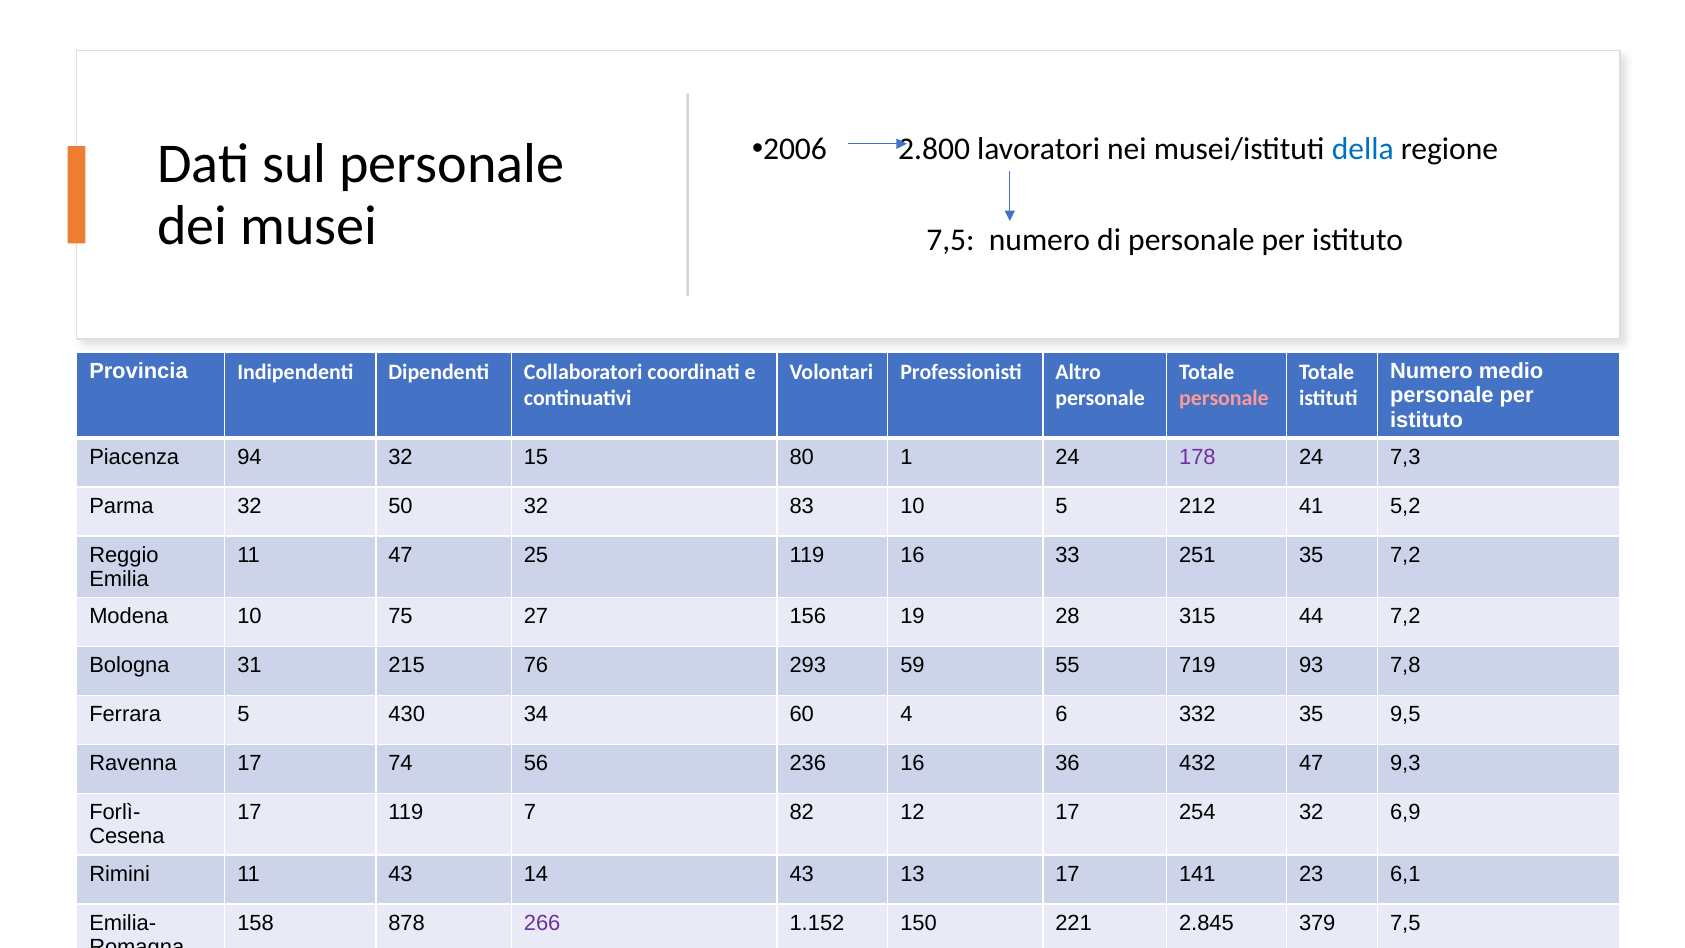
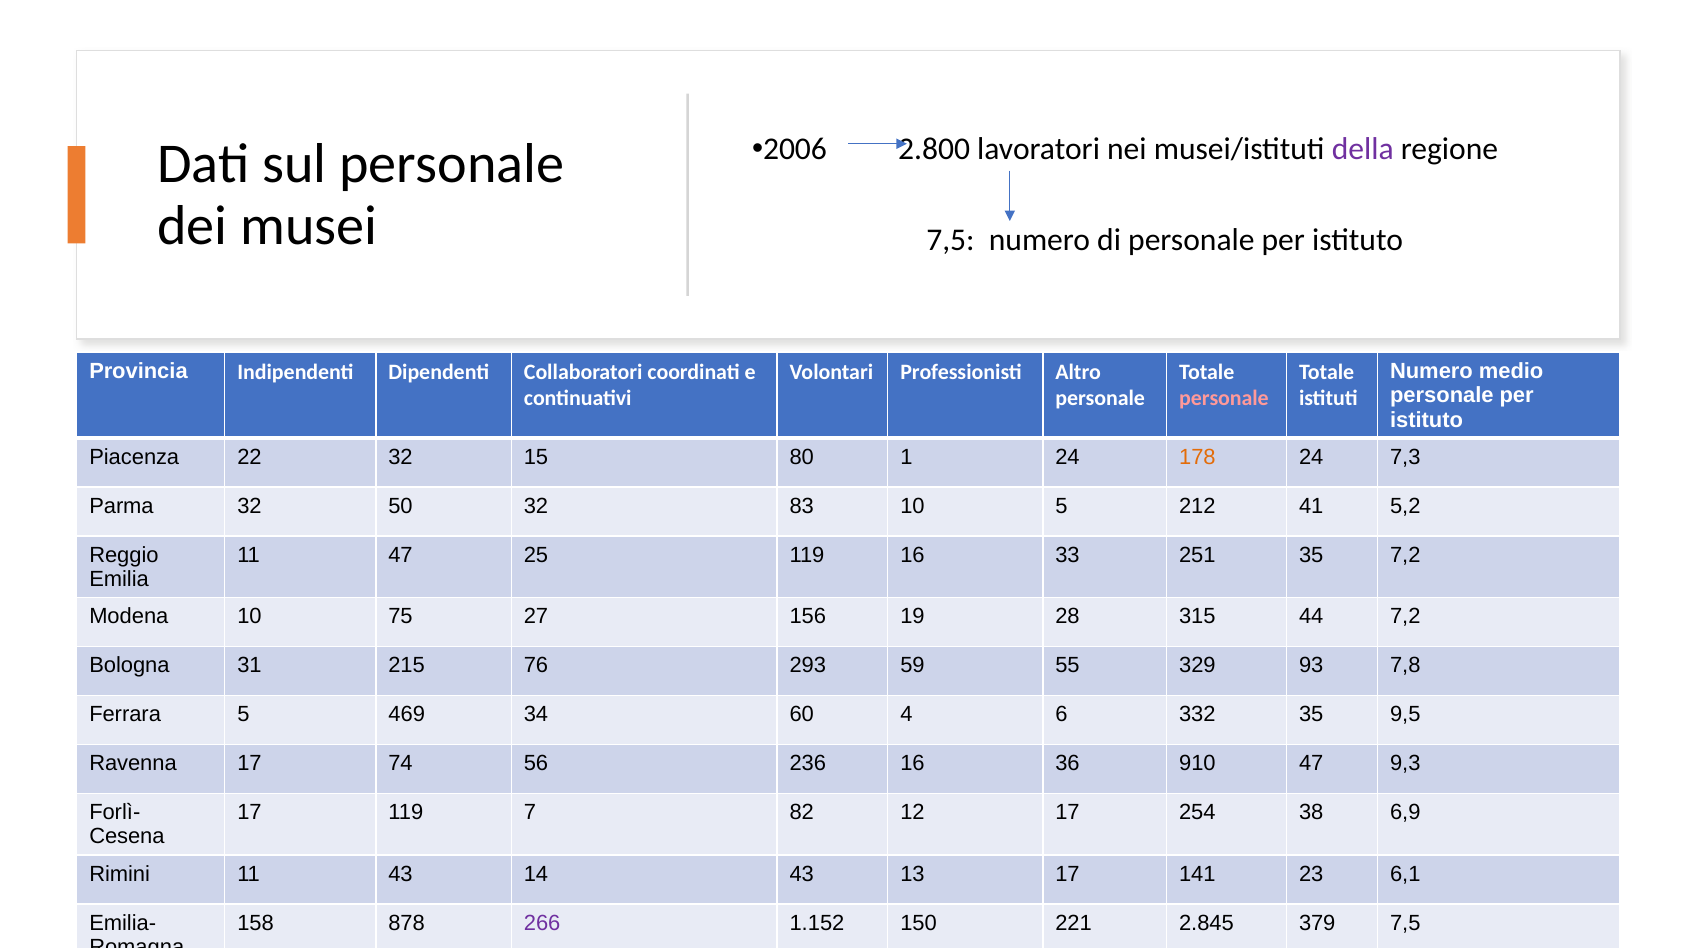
della colour: blue -> purple (1363, 149)
94: 94 -> 22 (250, 457)
178 colour: purple -> orange (1197, 457)
719: 719 -> 329 (1197, 665)
430: 430 -> 469 (407, 714)
432: 432 -> 910 (1197, 763)
254 32: 32 -> 38 (1311, 812)
